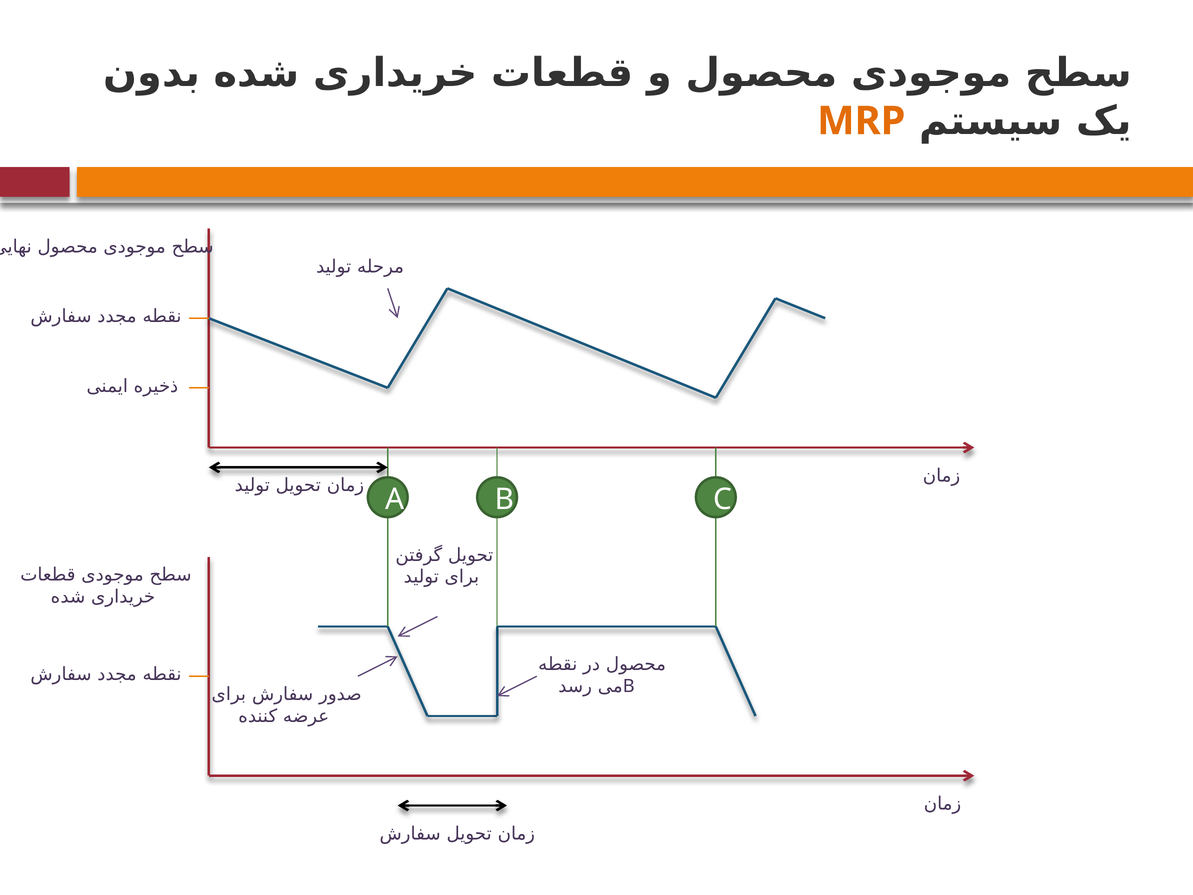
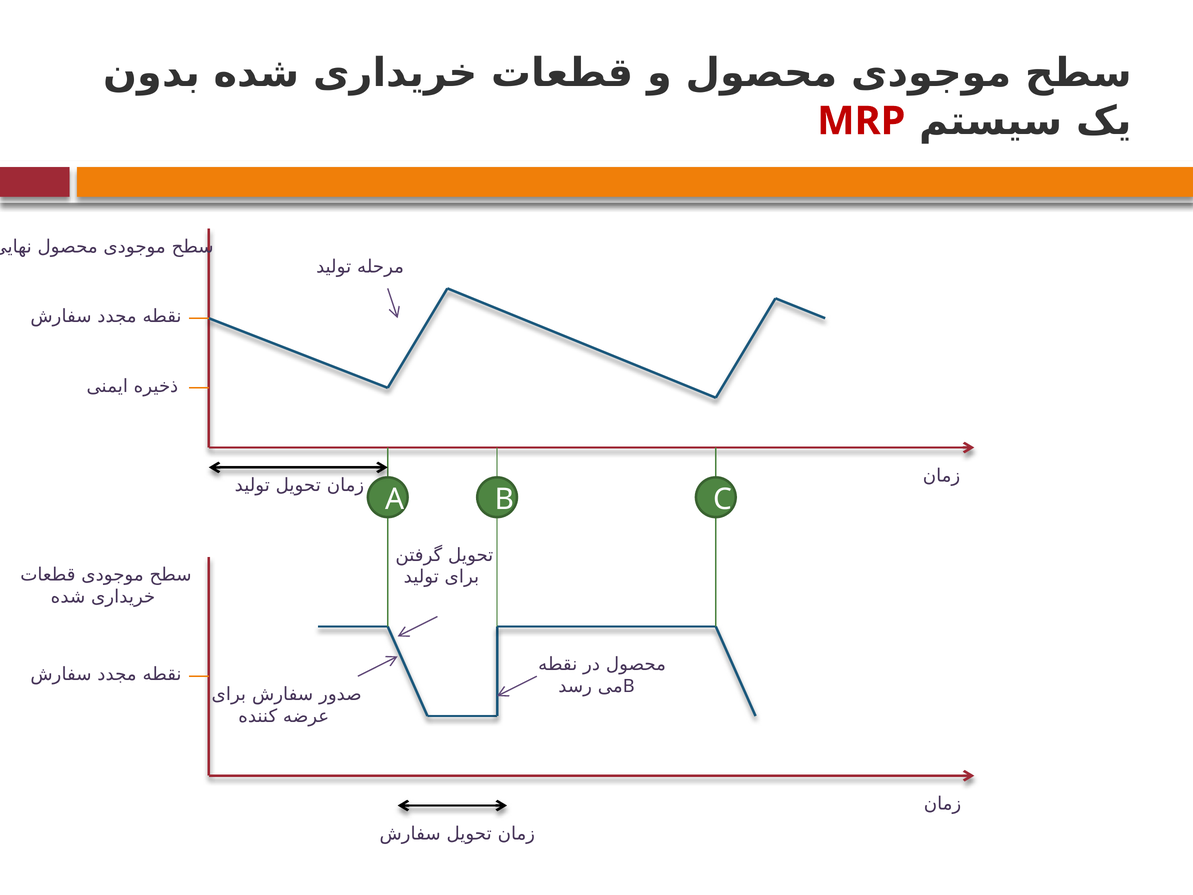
MRP colour: orange -> red (861, 121)
